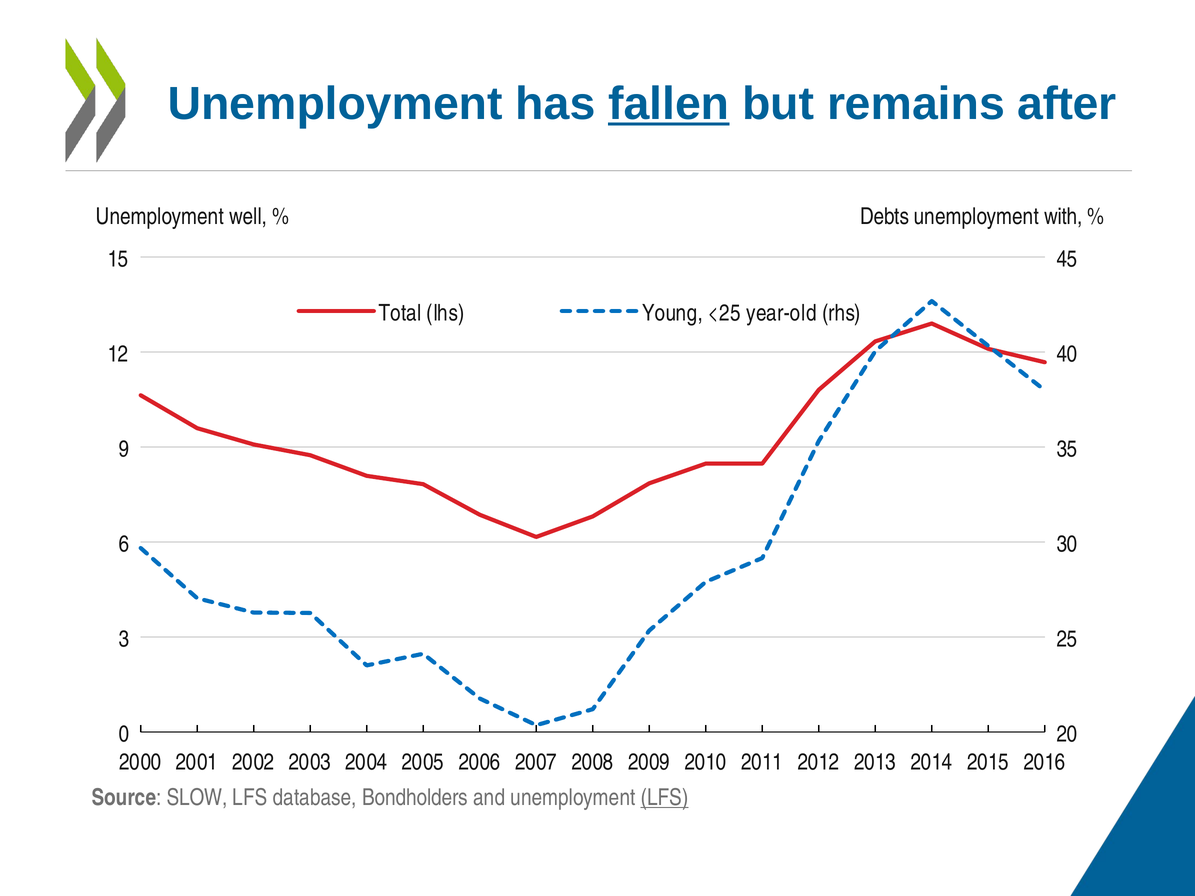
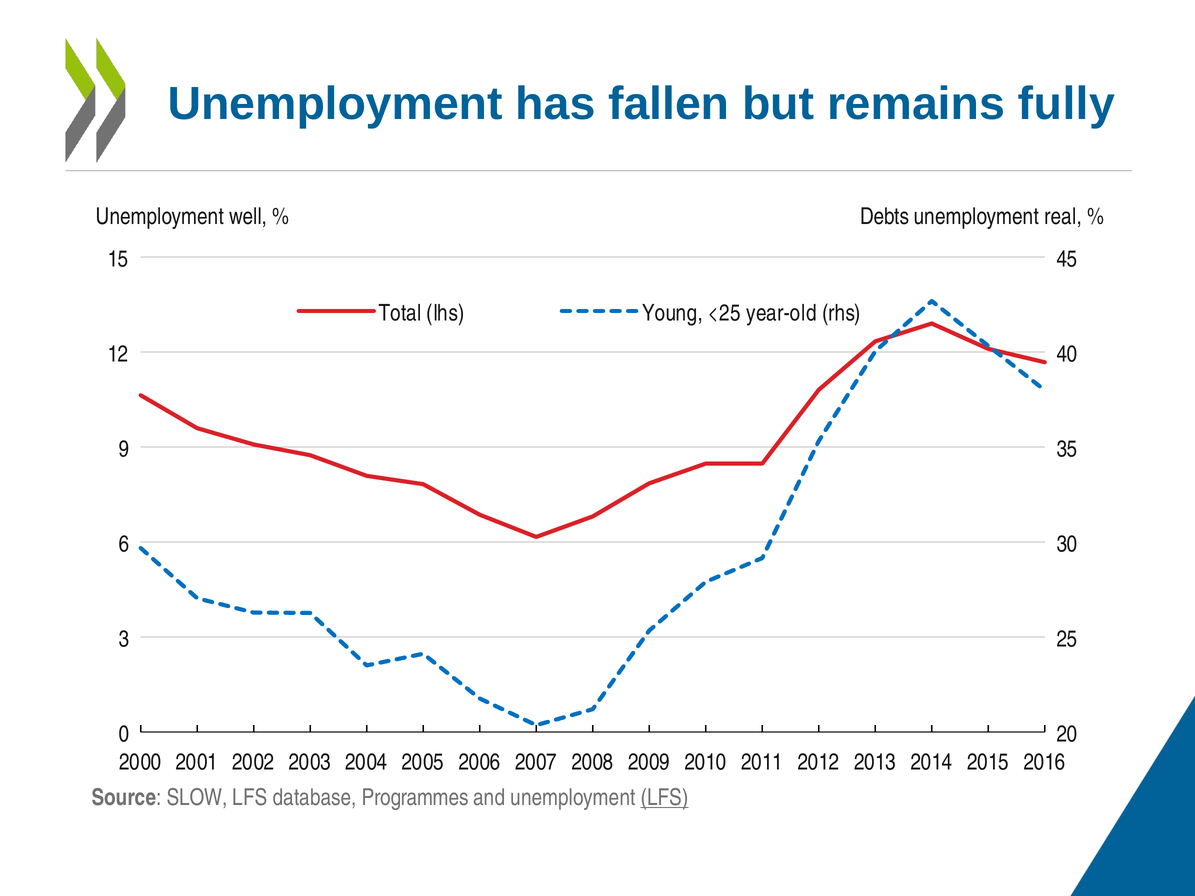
fallen underline: present -> none (669, 104)
after: after -> fully (1066, 104)
with: with -> real (1063, 216)
Bondholders: Bondholders -> Programmes (415, 798)
